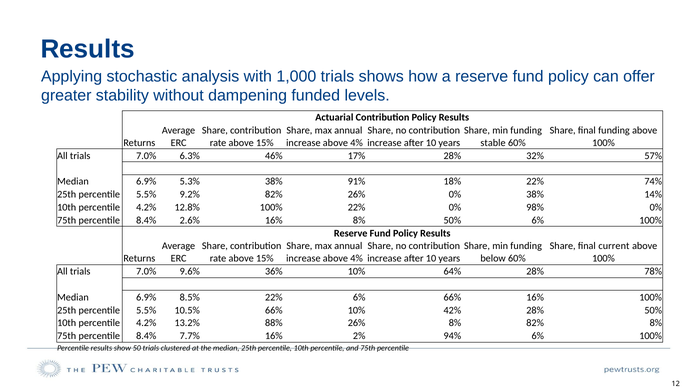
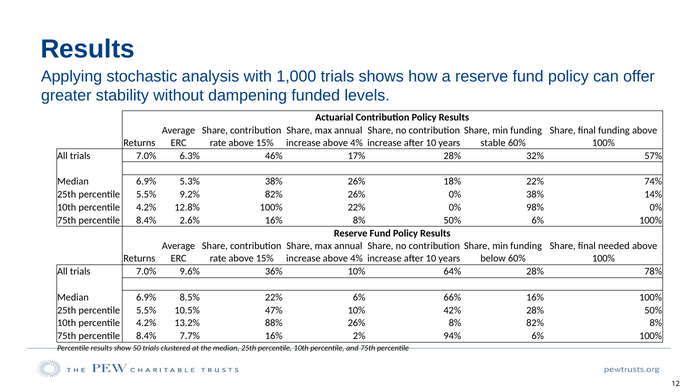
38% 91%: 91% -> 26% (357, 182)
current: current -> needed (614, 246)
10.5% 66%: 66% -> 47% (274, 310)
